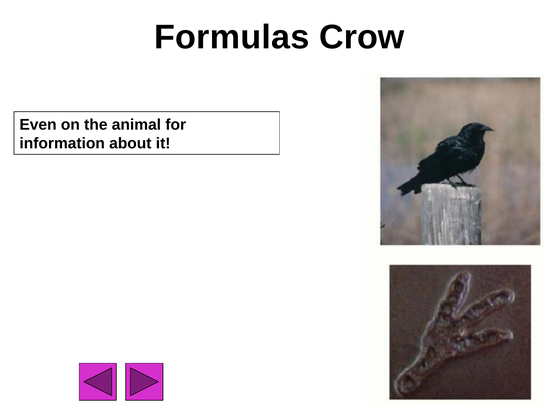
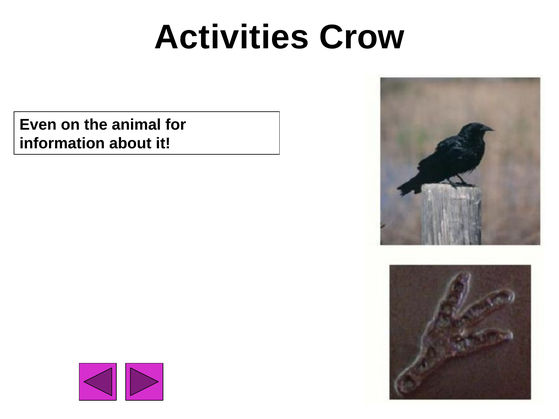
Formulas: Formulas -> Activities (232, 37)
